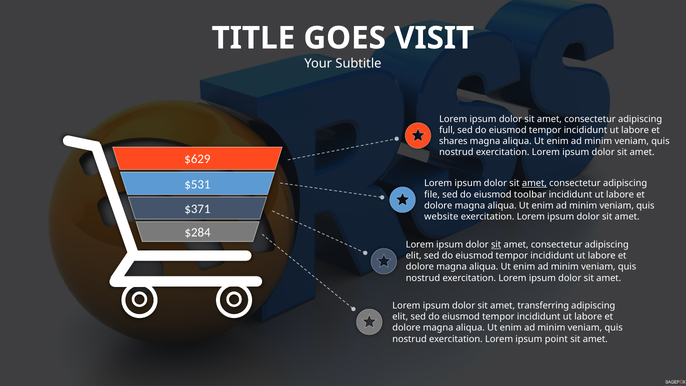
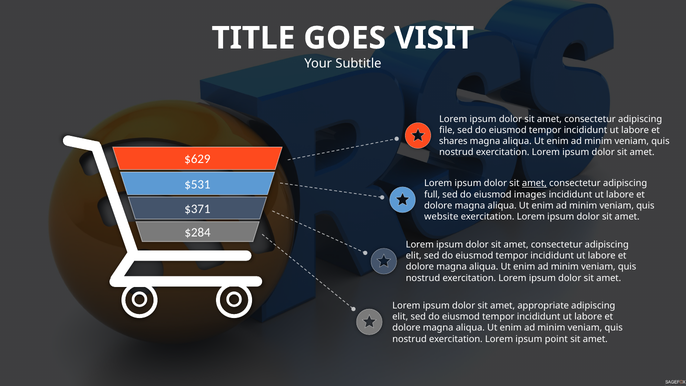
full: full -> file (447, 130)
file: file -> full (432, 194)
toolbar: toolbar -> images (530, 194)
sit underline: present -> none (496, 244)
transferring: transferring -> appropriate (543, 305)
